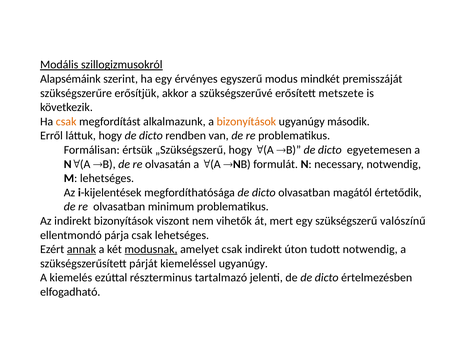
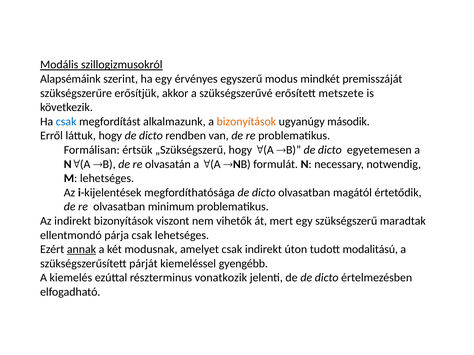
csak colour: orange -> blue (66, 122)
valószínű: valószínű -> maradtak (403, 221)
modusnak underline: present -> none (151, 250)
tudott notwendig: notwendig -> modalitású (370, 250)
kiemeléssel ugyanúgy: ugyanúgy -> gyengébb (243, 264)
tartalmazó: tartalmazó -> vonatkozik (221, 278)
